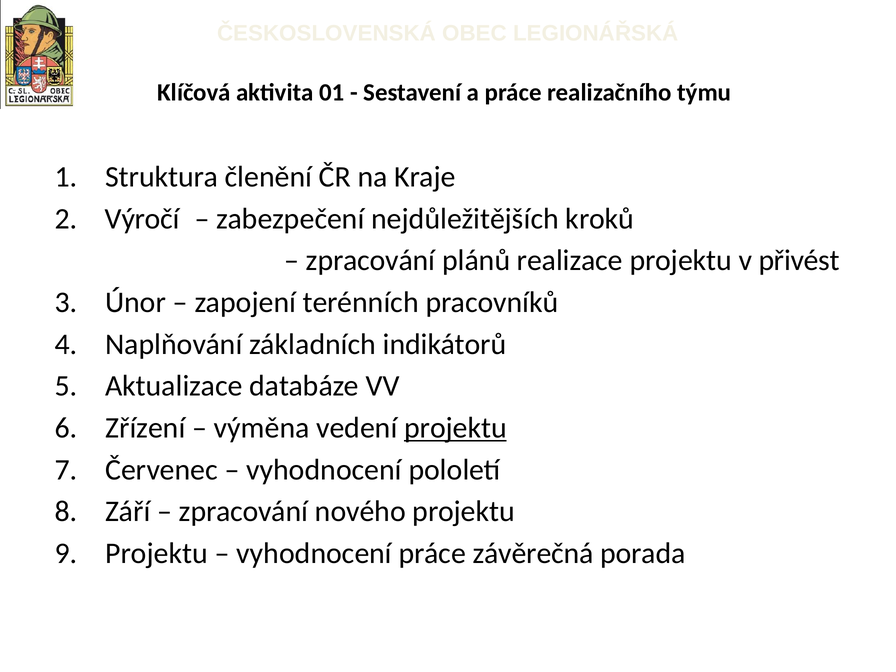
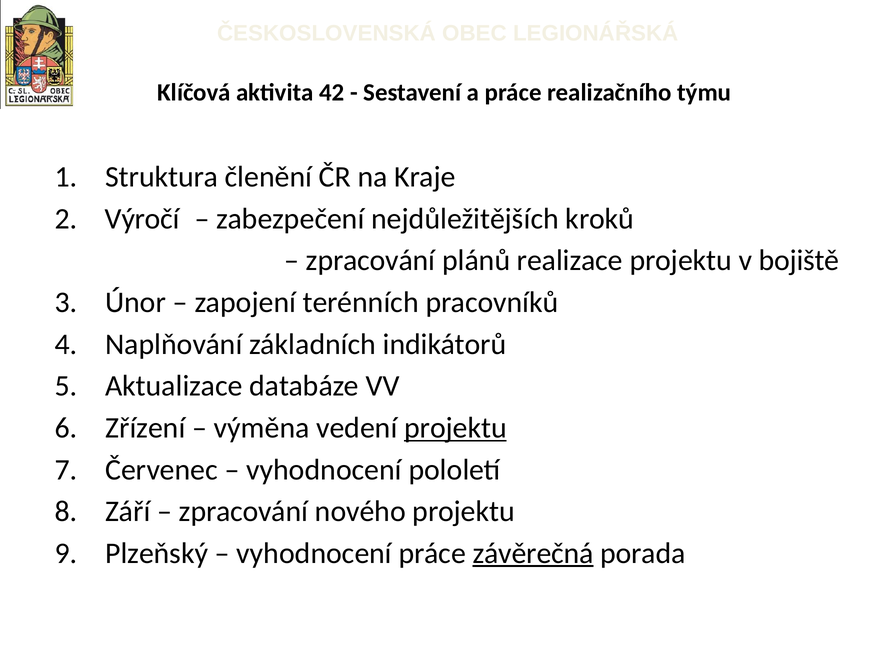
01: 01 -> 42 (332, 93)
přivést: přivést -> bojiště (799, 261)
Projektu: Projektu -> Plzeňský (157, 553)
závěrečná underline: none -> present (533, 553)
